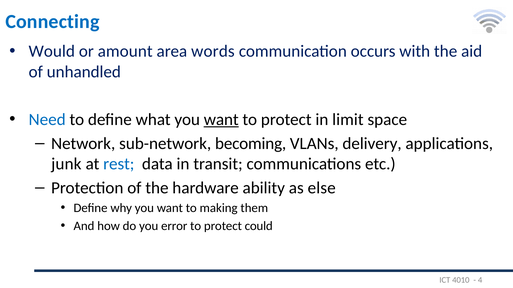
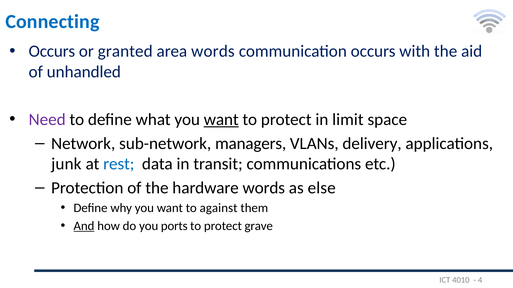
Would: Would -> Occurs (52, 51)
amount: amount -> granted (125, 51)
Need colour: blue -> purple (47, 120)
becoming: becoming -> managers (251, 144)
hardware ability: ability -> words (264, 188)
making: making -> against (219, 208)
And underline: none -> present (84, 226)
error: error -> ports (174, 226)
could: could -> grave (259, 226)
